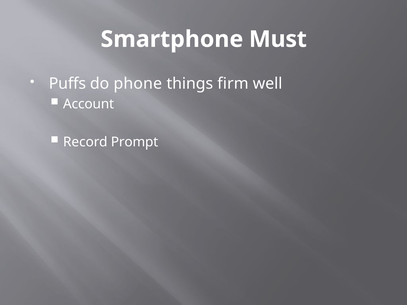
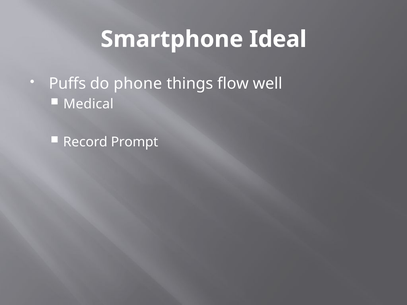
Must: Must -> Ideal (278, 39)
firm: firm -> flow (233, 84)
Account: Account -> Medical (88, 104)
